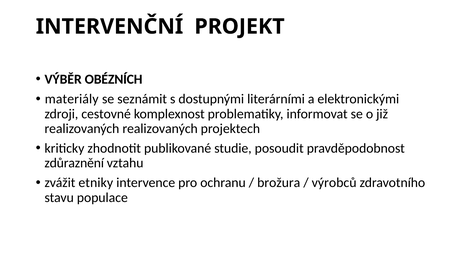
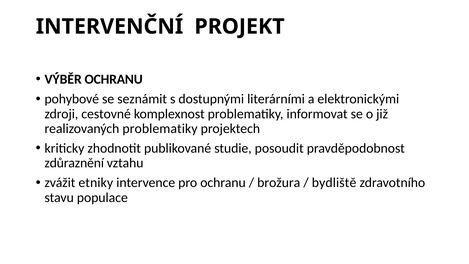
VÝBĚR OBÉZNÍCH: OBÉZNÍCH -> OCHRANU (114, 79)
materiály: materiály -> pohybové (72, 99)
realizovaných realizovaných: realizovaných -> problematiky (160, 129)
výrobců: výrobců -> bydliště (334, 183)
